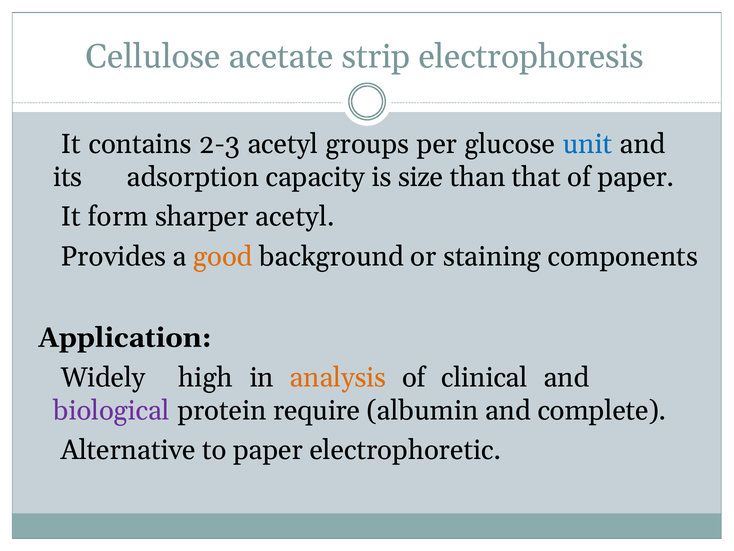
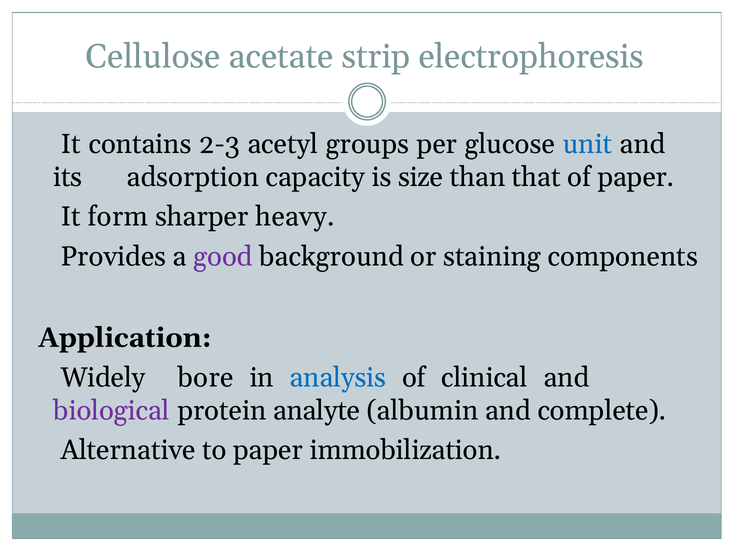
sharper acetyl: acetyl -> heavy (295, 217)
good colour: orange -> purple (223, 256)
high: high -> bore (206, 377)
analysis colour: orange -> blue (338, 377)
require: require -> analyte (317, 410)
electrophoretic: electrophoretic -> immobilization (405, 450)
